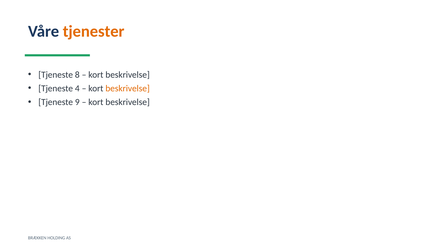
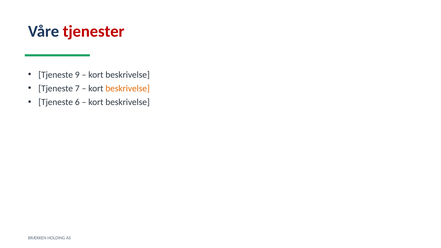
tjenester colour: orange -> red (94, 31)
8: 8 -> 9 (77, 75)
4: 4 -> 7 (77, 88)
9: 9 -> 6 (77, 102)
